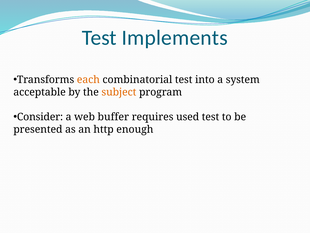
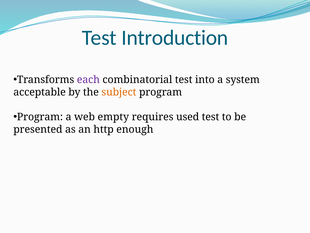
Implements: Implements -> Introduction (175, 38)
each colour: orange -> purple (88, 80)
Consider: Consider -> Program (40, 117)
buffer: buffer -> empty (113, 117)
